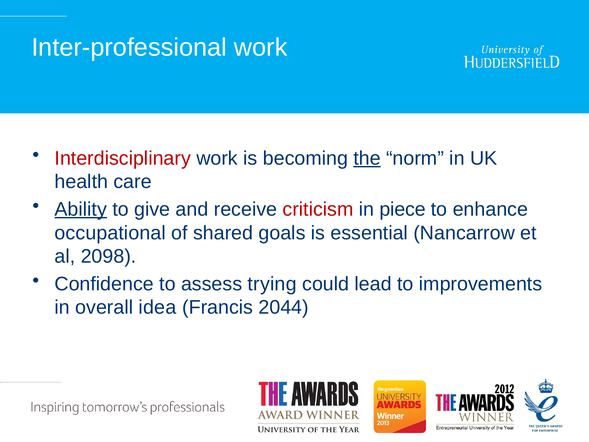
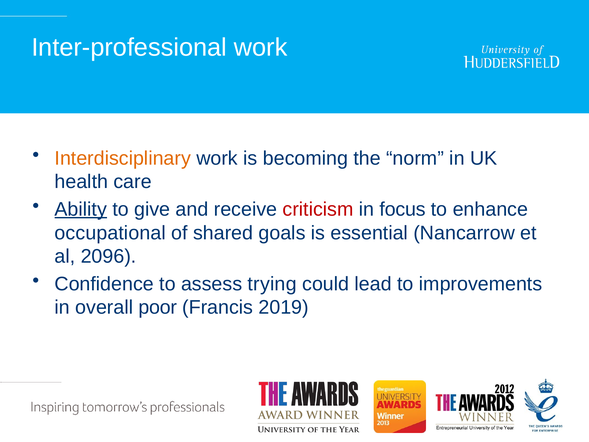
Interdisciplinary colour: red -> orange (123, 158)
the underline: present -> none (367, 158)
piece: piece -> focus (403, 209)
2098: 2098 -> 2096 (109, 256)
idea: idea -> poor (158, 307)
2044: 2044 -> 2019 (284, 307)
